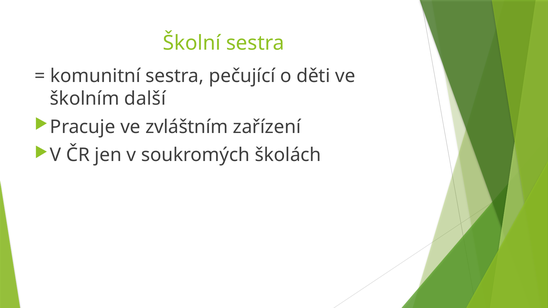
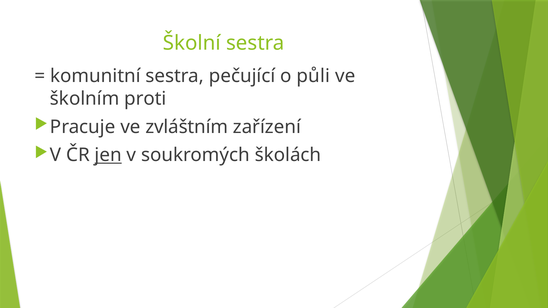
děti: děti -> půli (313, 76)
další: další -> proti (145, 99)
jen underline: none -> present (108, 155)
